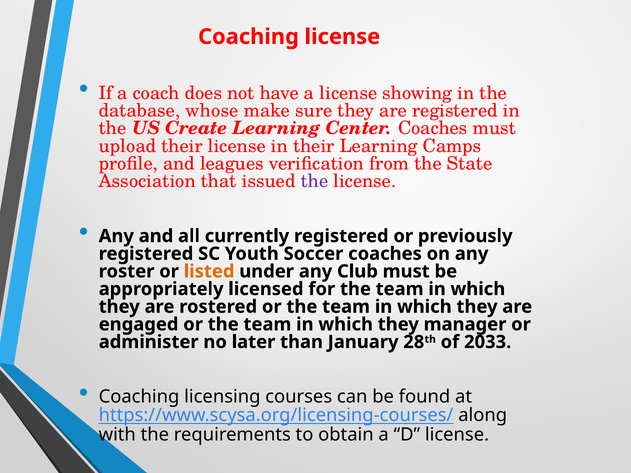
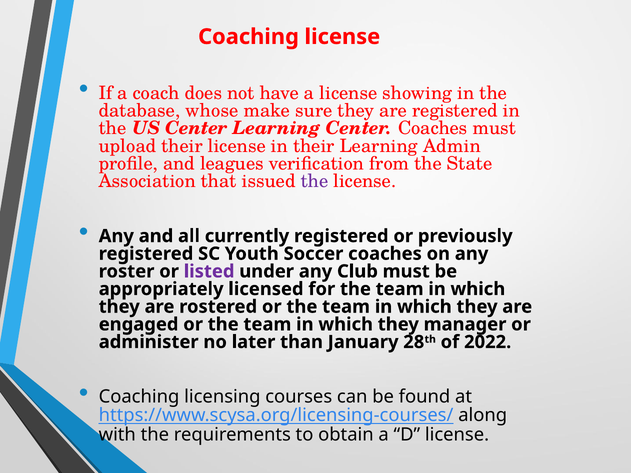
US Create: Create -> Center (196, 128)
Camps: Camps -> Admin (452, 146)
listed colour: orange -> purple (209, 272)
2033: 2033 -> 2022 (488, 342)
